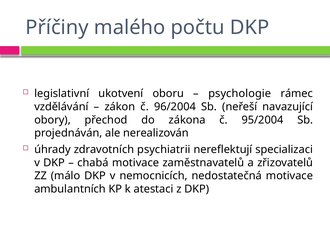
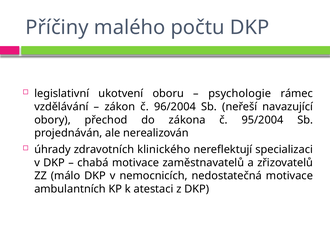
psychiatrii: psychiatrii -> klinického (164, 150)
